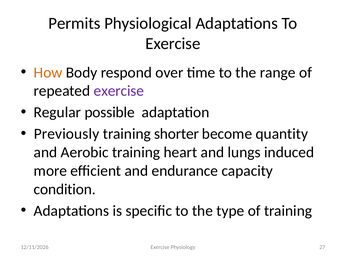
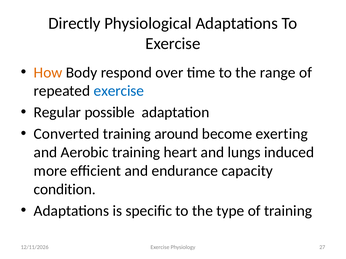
Permits: Permits -> Directly (75, 23)
exercise colour: purple -> blue (119, 91)
Previously: Previously -> Converted (67, 134)
shorter: shorter -> around (176, 134)
quantity: quantity -> exerting (282, 134)
